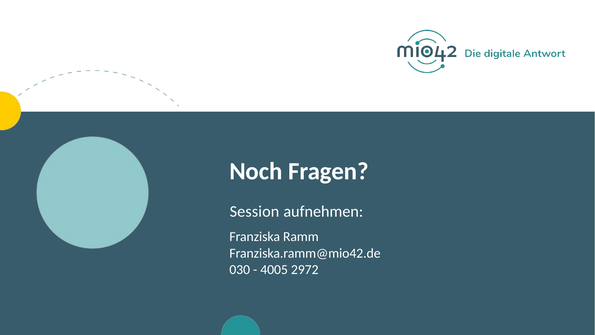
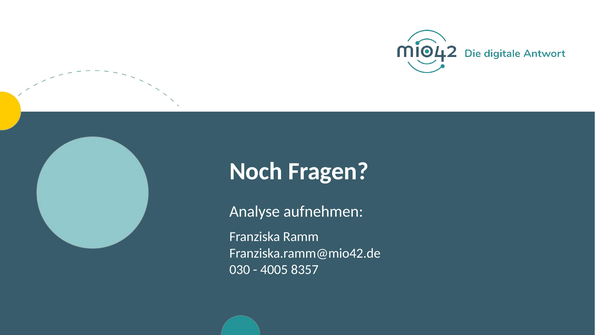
Session: Session -> Analyse (255, 211)
2972: 2972 -> 8357 (305, 269)
